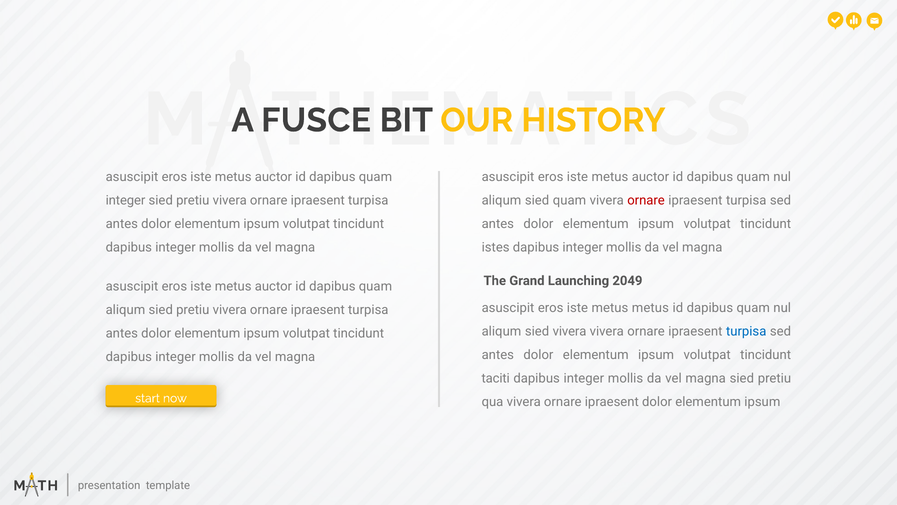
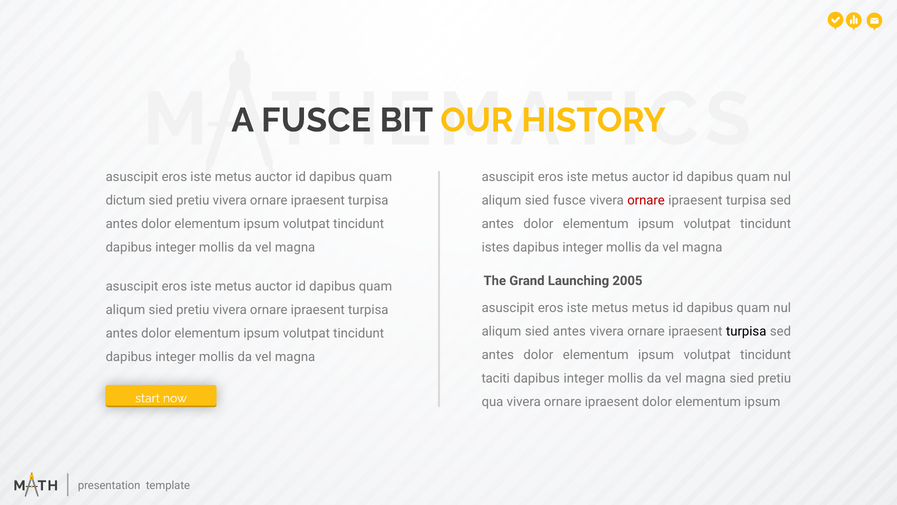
integer: integer -> dictum (126, 200)
sied quam: quam -> fusce (569, 200)
2049: 2049 -> 2005 (627, 280)
sied vivera: vivera -> antes (569, 331)
turpisa colour: blue -> black (746, 331)
